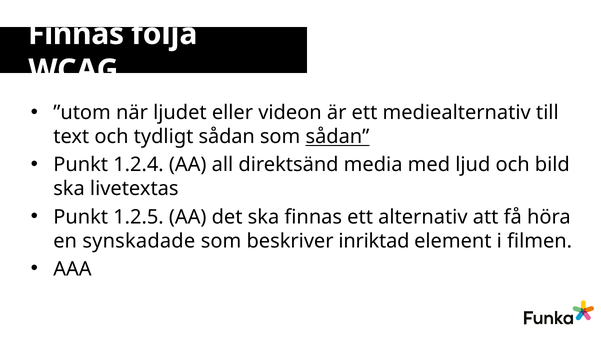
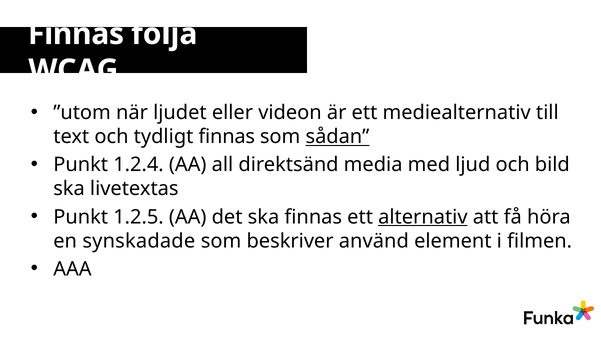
tydligt sådan: sådan -> finnas (227, 137)
alternativ underline: none -> present (423, 217)
inriktad: inriktad -> använd (374, 241)
